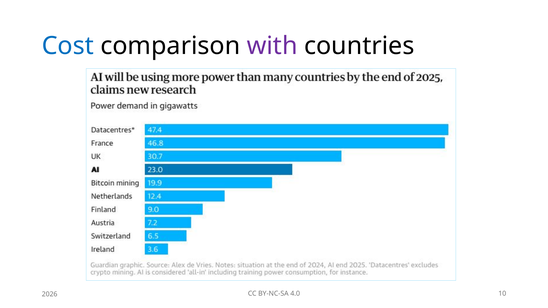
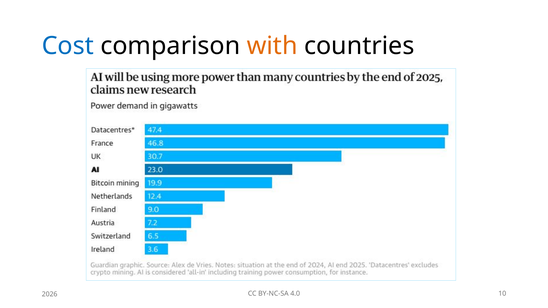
with colour: purple -> orange (272, 46)
